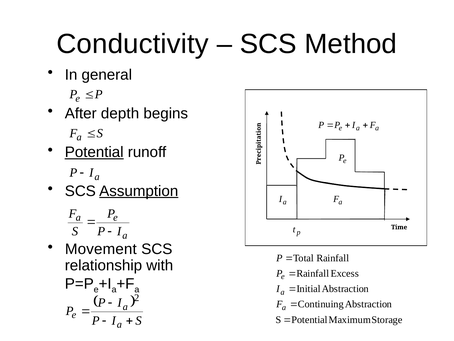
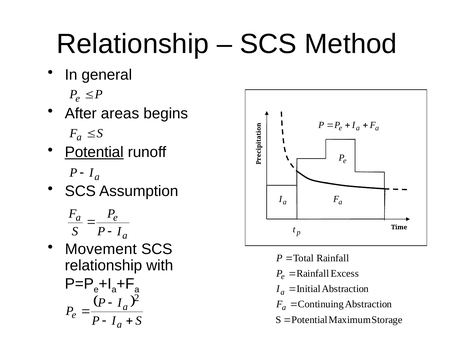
Conductivity: Conductivity -> Relationship (133, 44)
depth: depth -> areas (120, 113)
Assumption underline: present -> none (139, 191)
